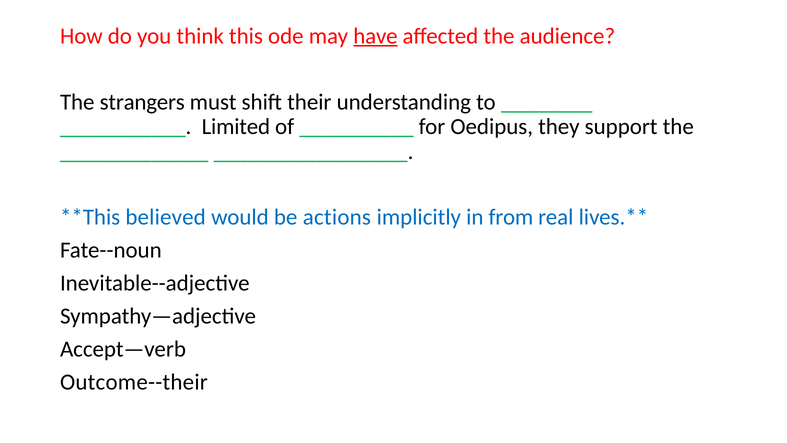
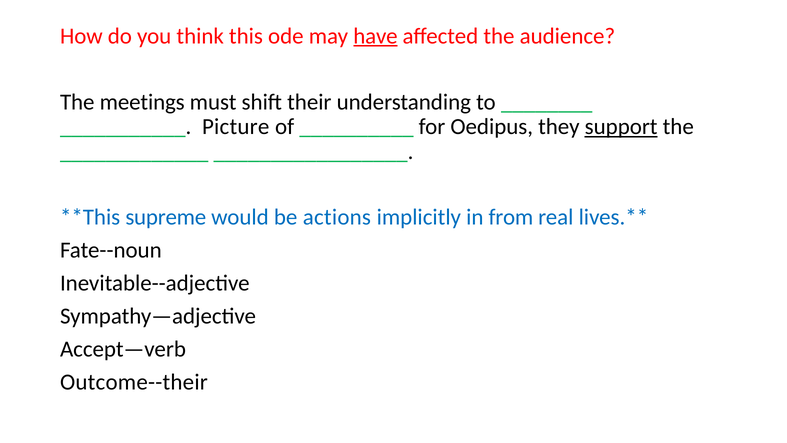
strangers: strangers -> meetings (142, 102)
Limited: Limited -> Picture (236, 127)
support underline: none -> present (621, 127)
believed: believed -> supreme (166, 217)
